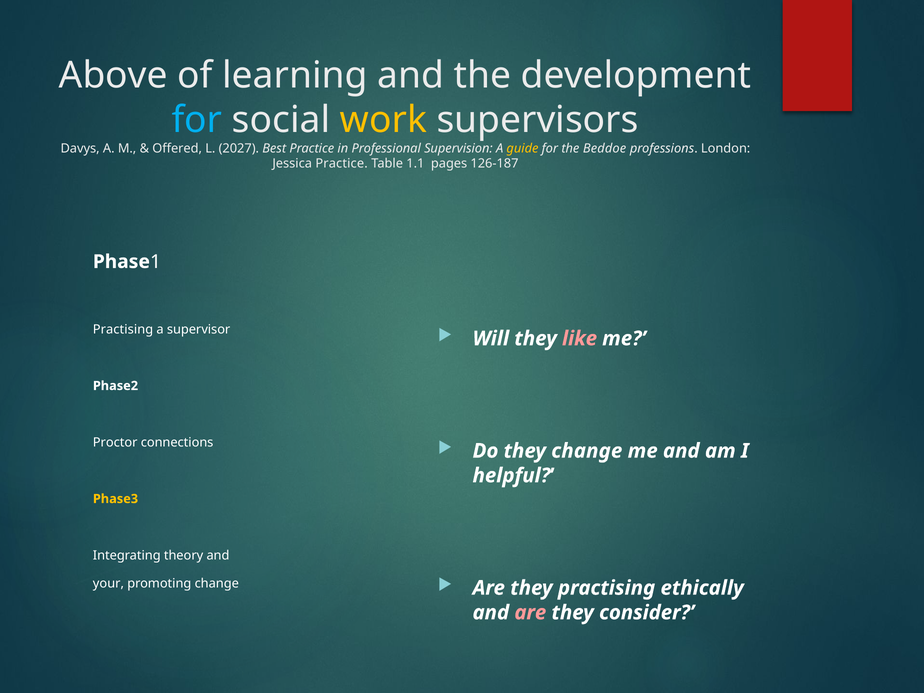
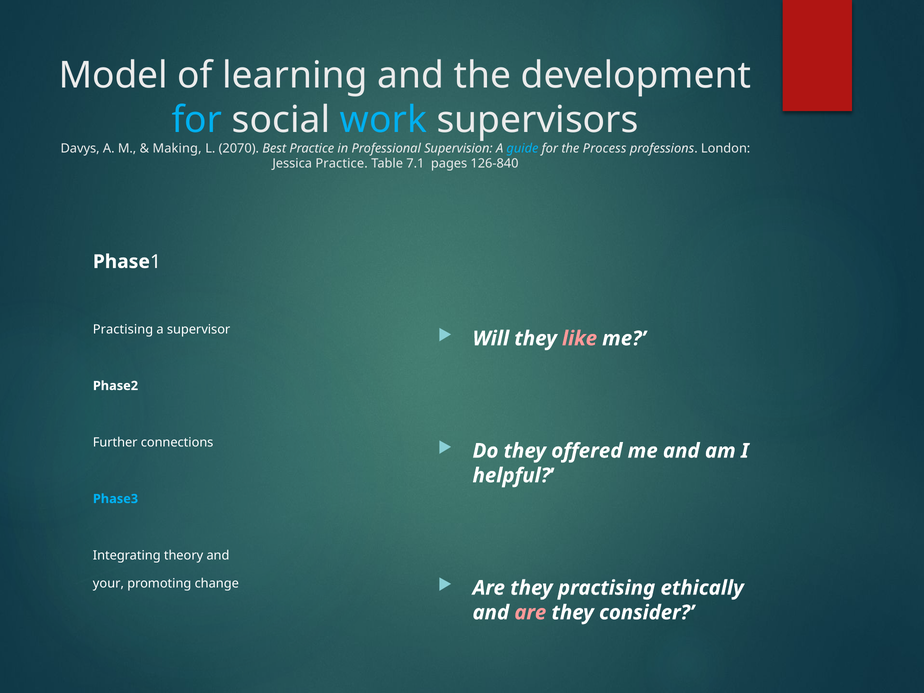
Above: Above -> Model (113, 75)
work colour: yellow -> light blue (383, 120)
Offered: Offered -> Making (177, 148)
2027: 2027 -> 2070 (239, 148)
guide colour: yellow -> light blue (522, 148)
Beddoe: Beddoe -> Process (605, 148)
1.1: 1.1 -> 7.1 (415, 164)
126-187: 126-187 -> 126-840 (495, 164)
Proctor: Proctor -> Further (115, 442)
they change: change -> offered (587, 451)
Phase3 colour: yellow -> light blue (116, 499)
